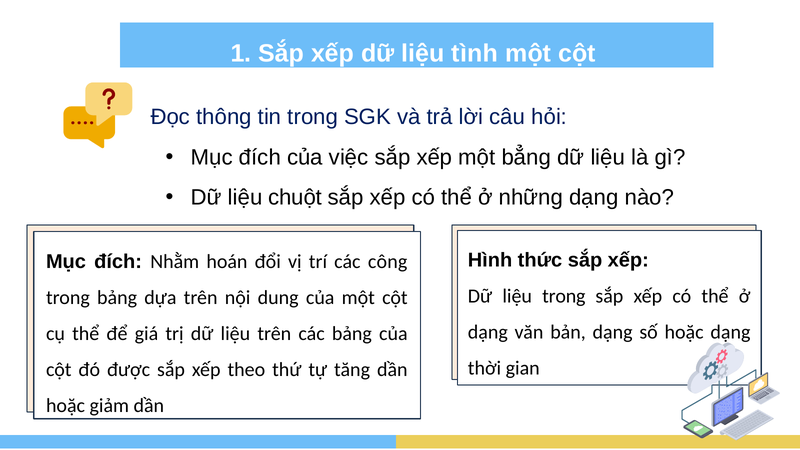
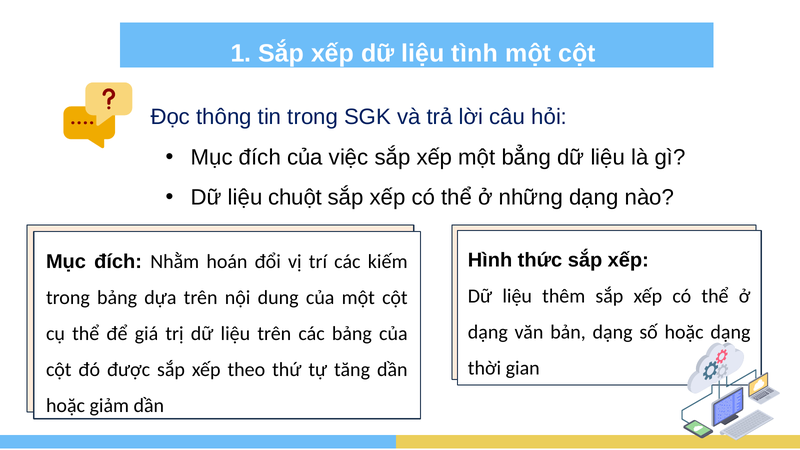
công: công -> kiếm (388, 262)
liệu trong: trong -> thêm (564, 296)
